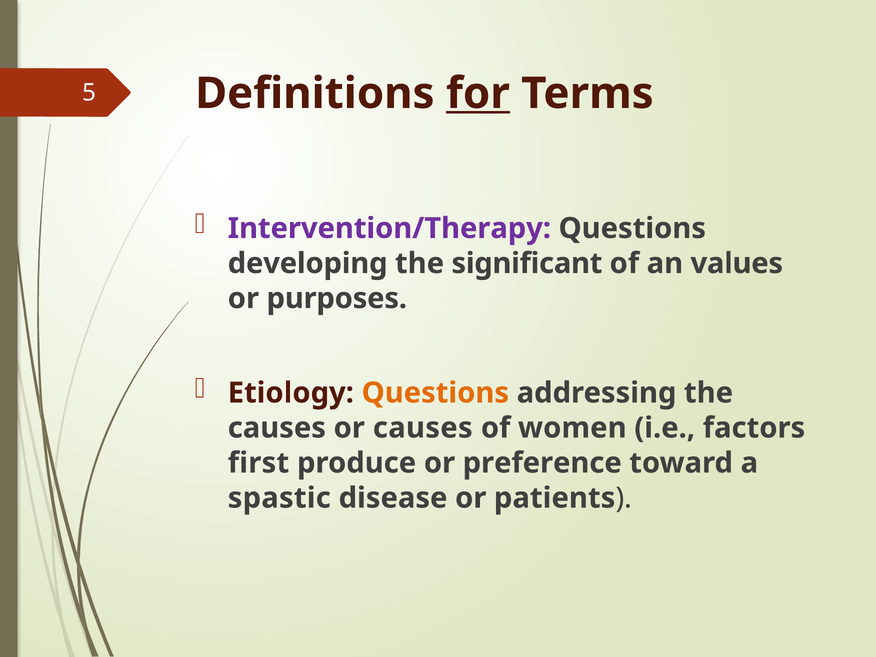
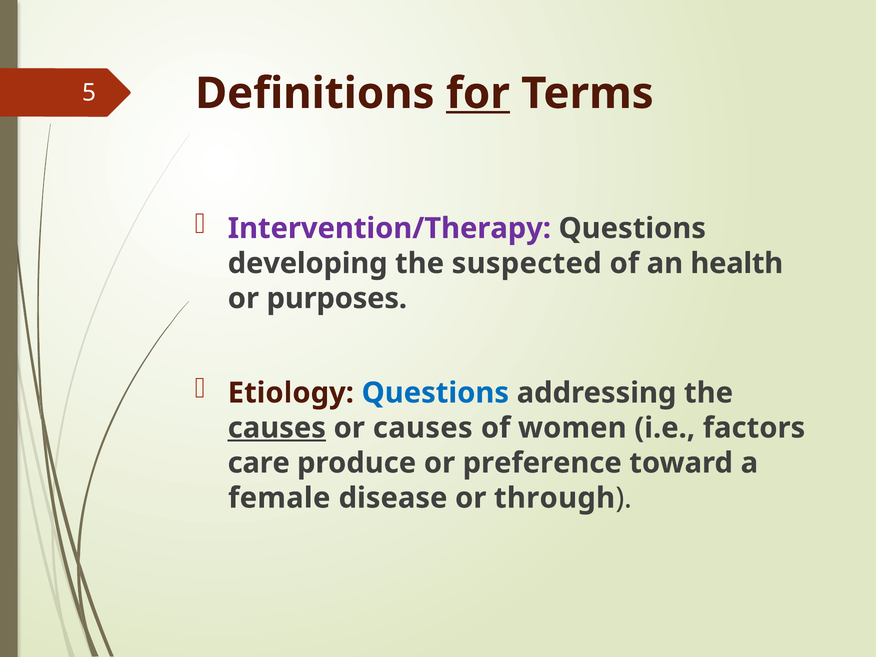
significant: significant -> suspected (527, 263)
values: values -> health (737, 263)
Questions colour: orange -> blue (435, 393)
causes underline: none -> present (277, 428)
first: first -> care (259, 463)
spastic: spastic -> female (279, 498)
patients: patients -> through (555, 498)
